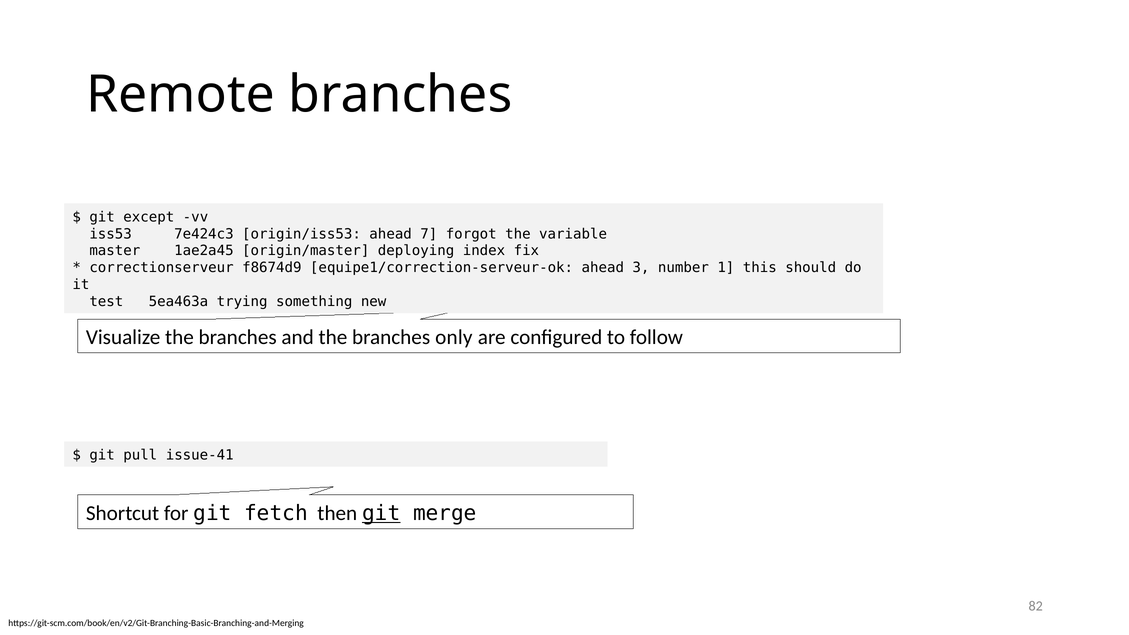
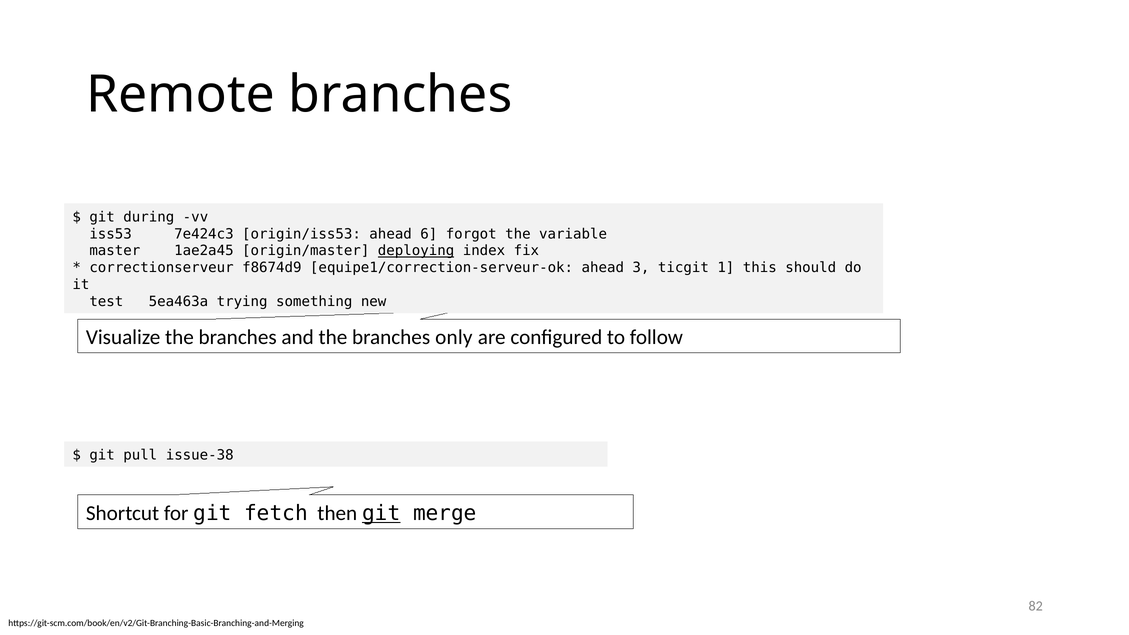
except: except -> during (149, 217)
7: 7 -> 6 (429, 234)
deploying underline: none -> present (416, 251)
number: number -> ticgit (683, 268)
issue-41: issue-41 -> issue-38 (200, 455)
